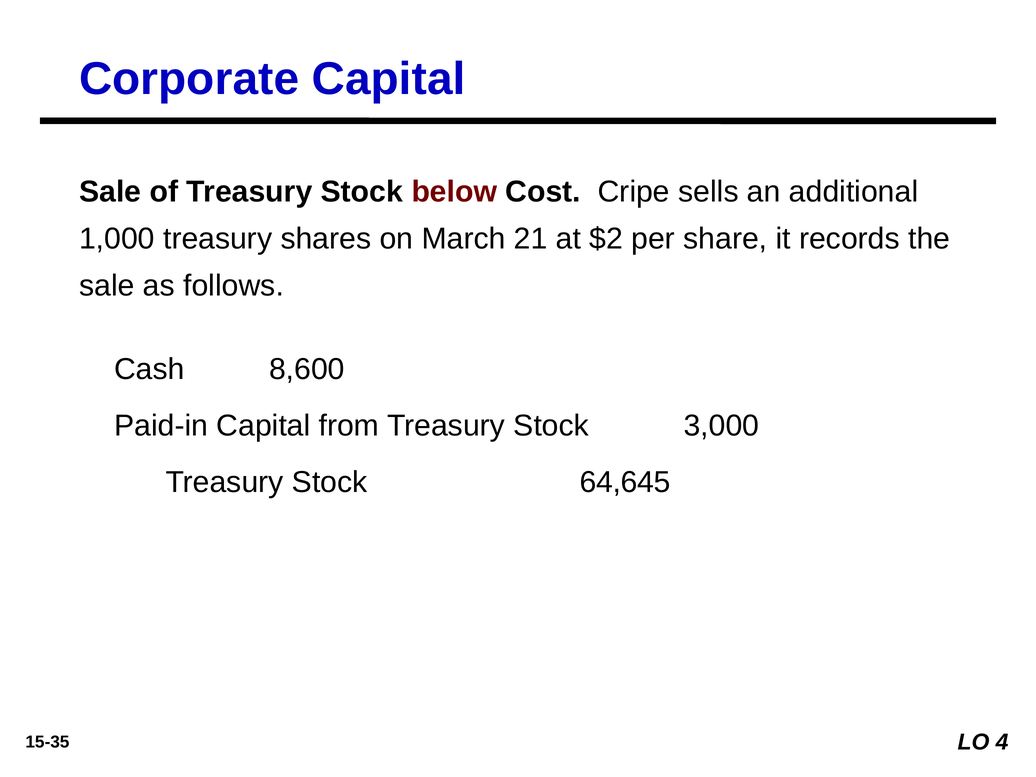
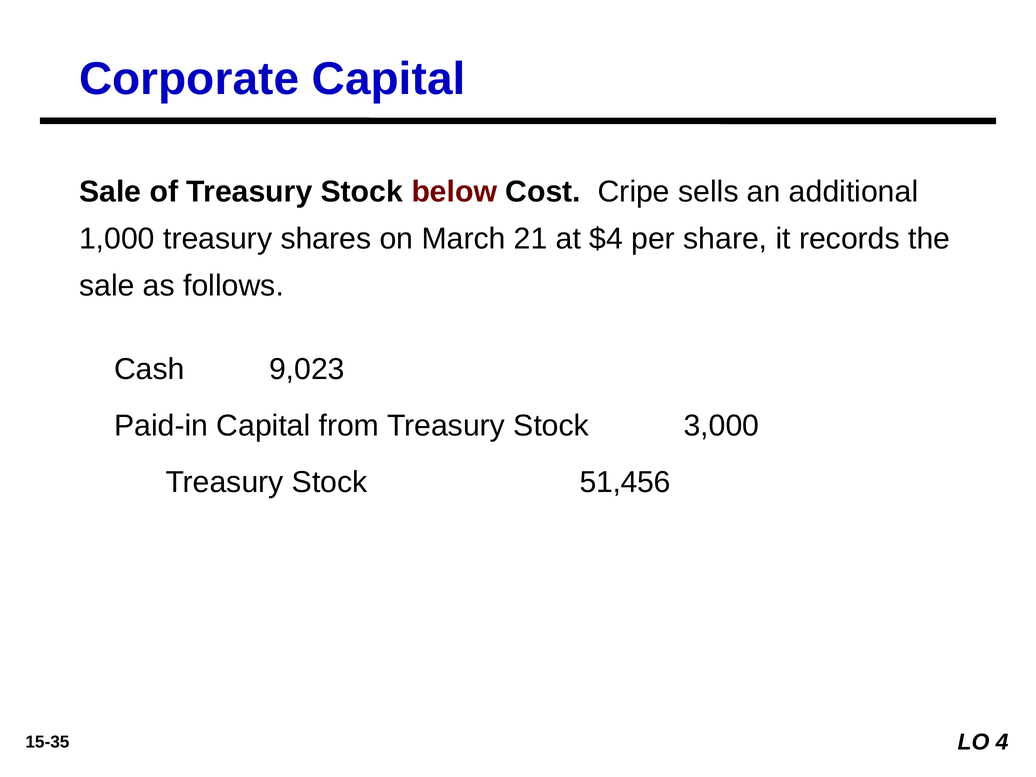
$2: $2 -> $4 (606, 239)
8,600: 8,600 -> 9,023 (307, 369)
64,645: 64,645 -> 51,456 (625, 482)
